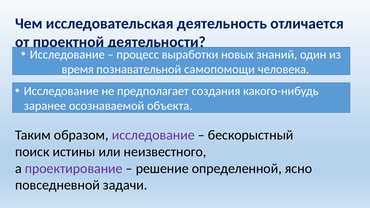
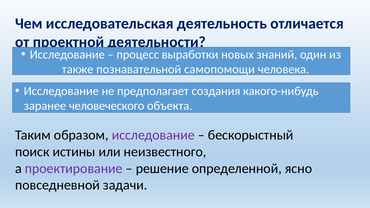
время: время -> также (78, 69)
осознаваемой: осознаваемой -> человеческого (107, 106)
